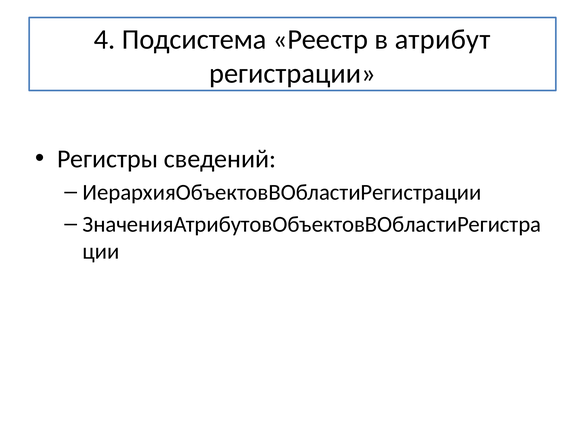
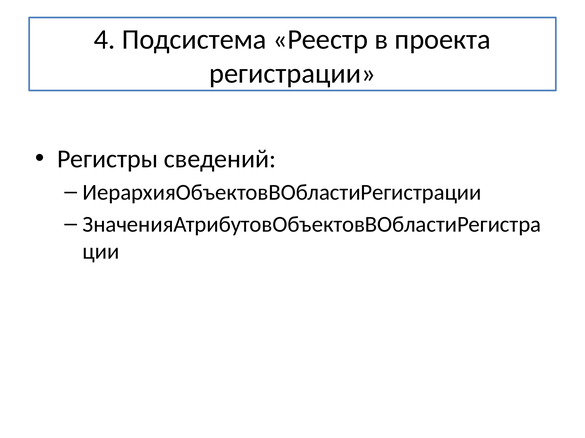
атрибут: атрибут -> проекта (443, 40)
